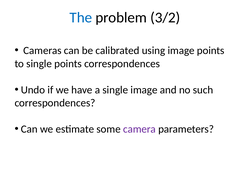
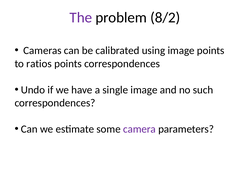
The colour: blue -> purple (81, 18)
3/2: 3/2 -> 8/2 (165, 18)
to single: single -> ratios (39, 64)
